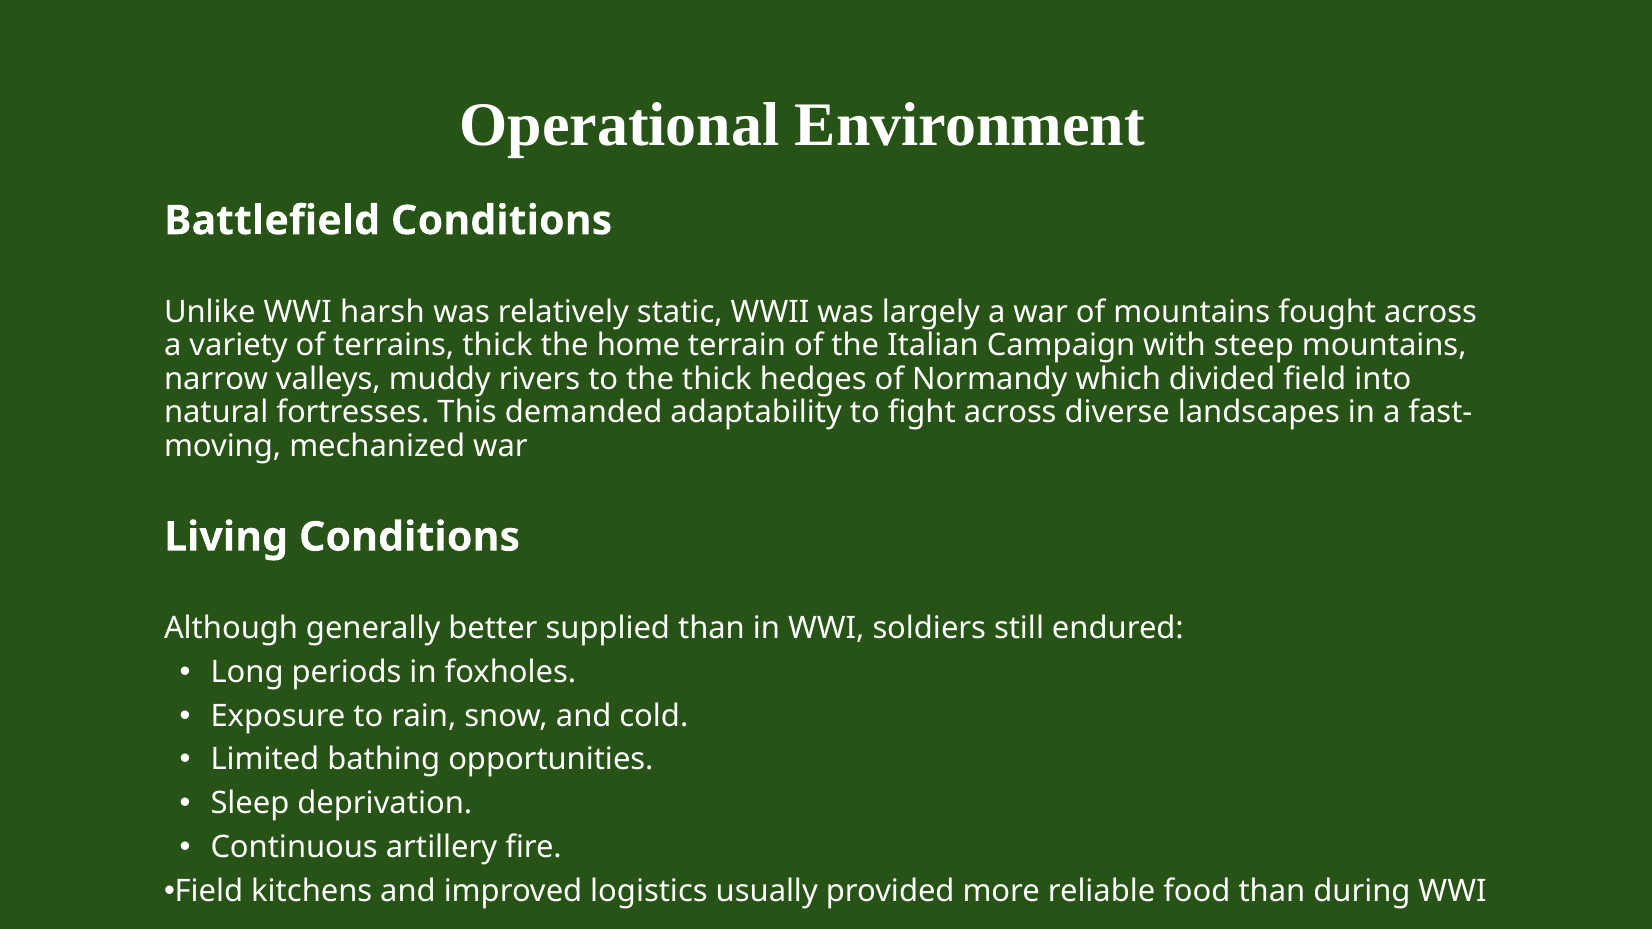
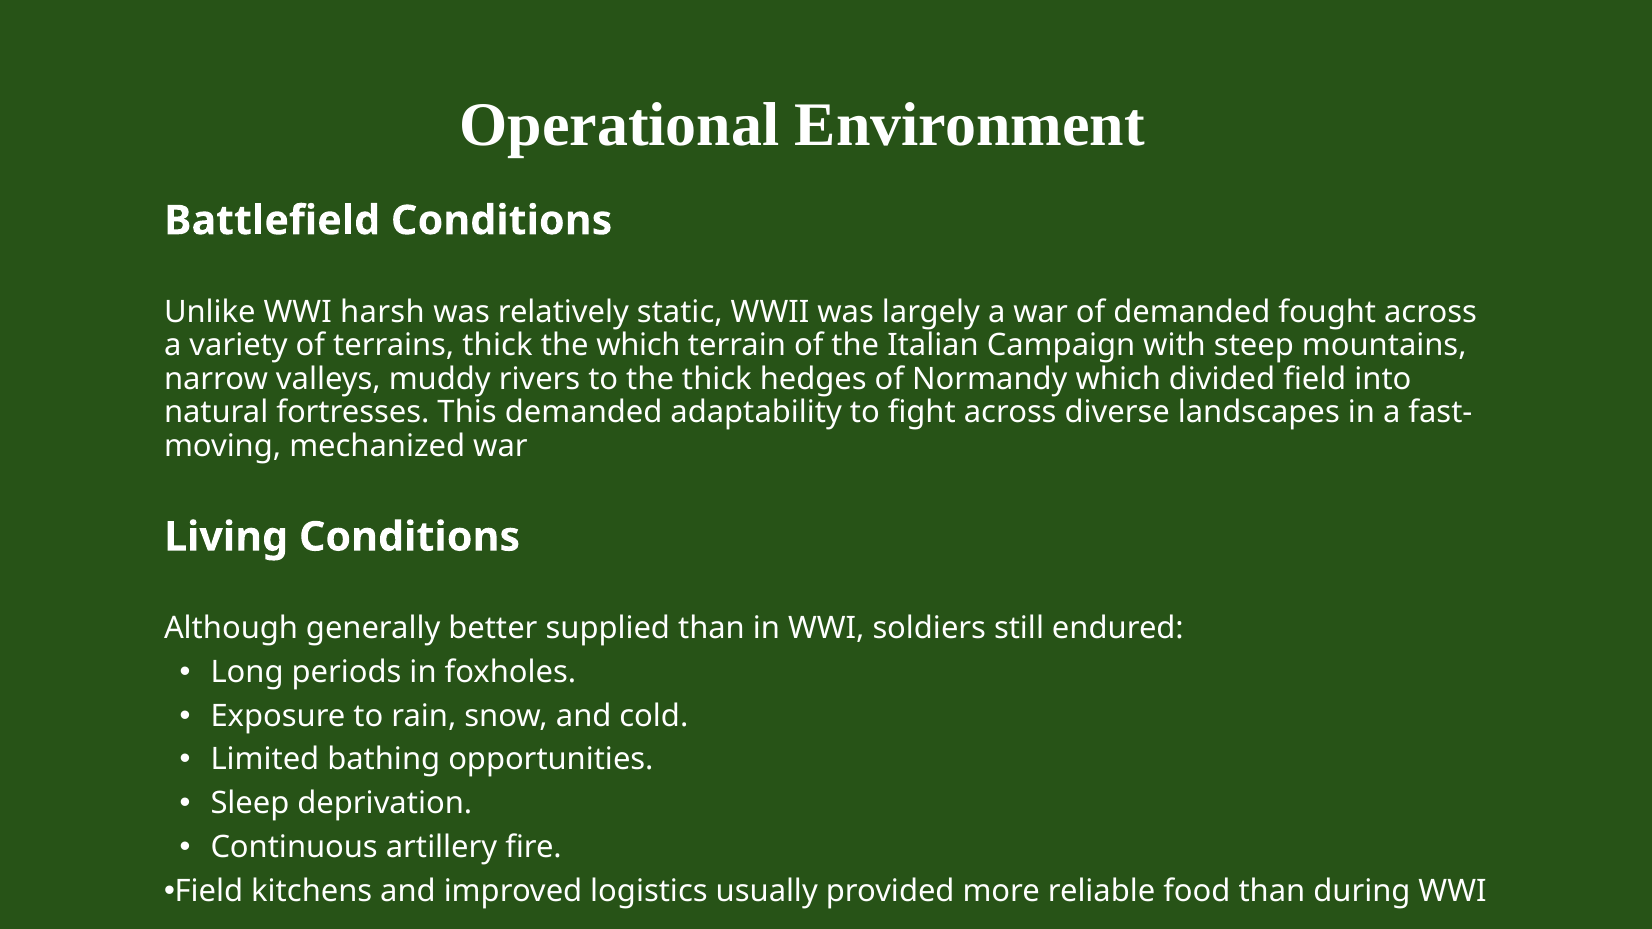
of mountains: mountains -> demanded (1192, 312)
the home: home -> which (638, 346)
